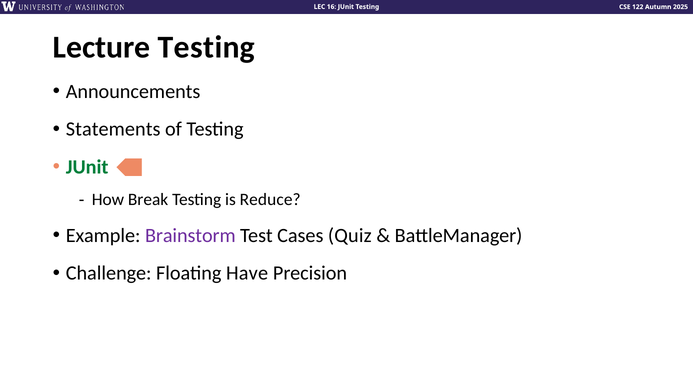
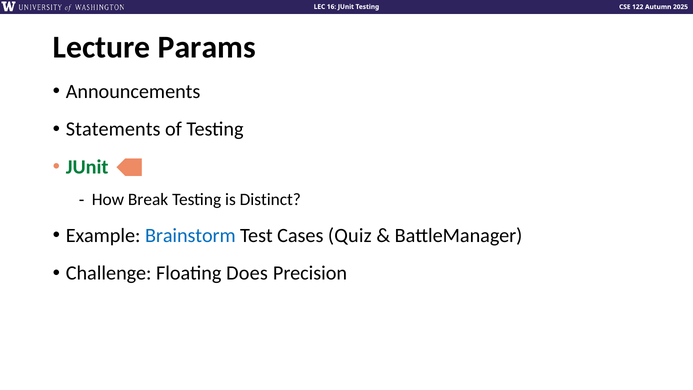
Lecture Testing: Testing -> Params (207, 47)
Reduce: Reduce -> Distinct (270, 199)
Brainstorm colour: purple -> blue (190, 235)
Have: Have -> Does (247, 273)
